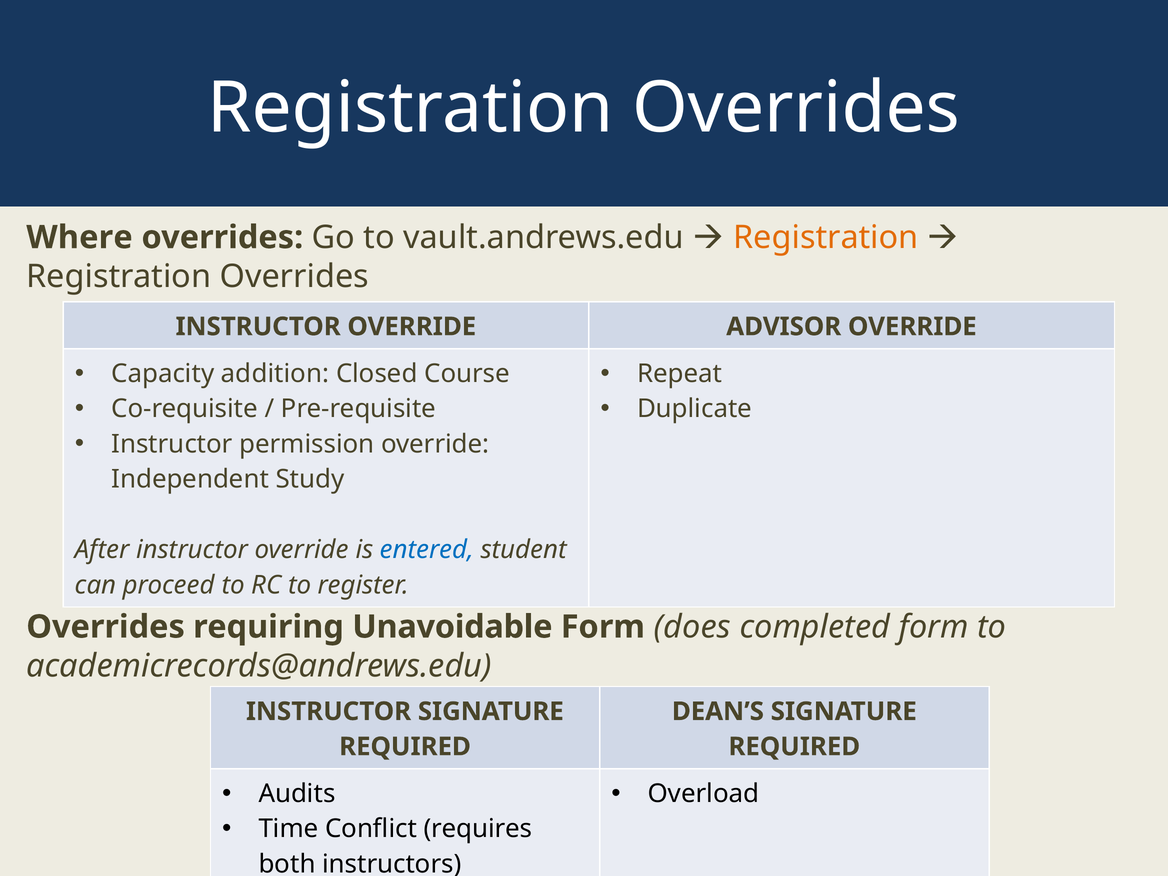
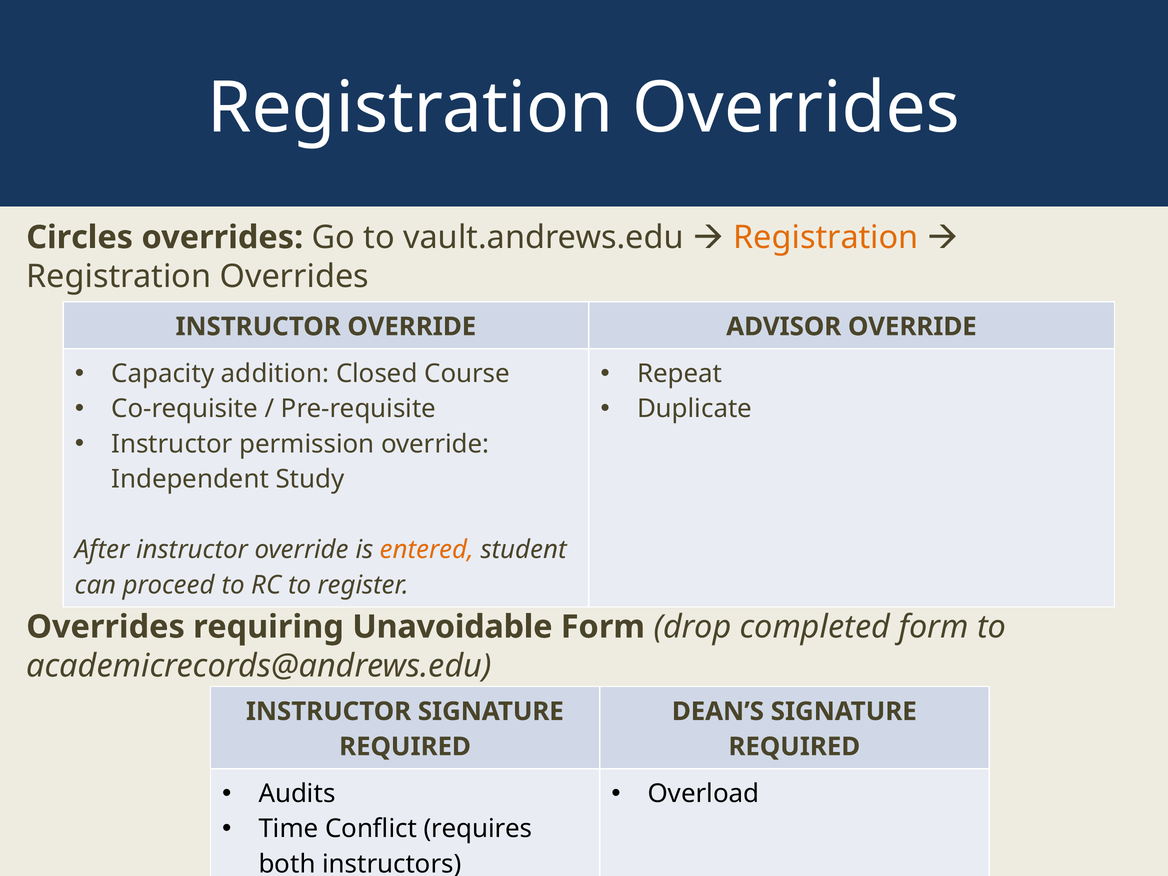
Where: Where -> Circles (80, 237)
entered colour: blue -> orange (427, 550)
does: does -> drop (693, 627)
